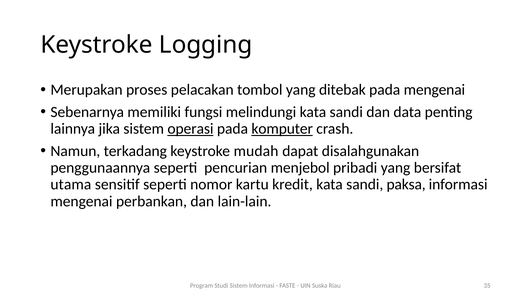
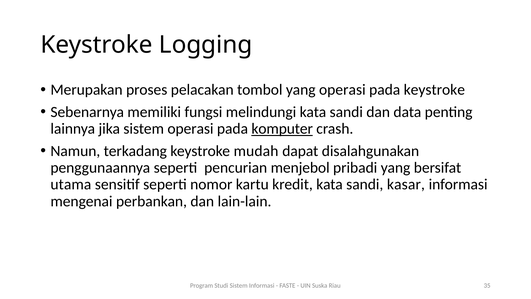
yang ditebak: ditebak -> operasi (342, 90)
pada mengenai: mengenai -> keystroke (434, 90)
operasi underline: present -> none (190, 129)
paksa: paksa -> kasar (406, 184)
